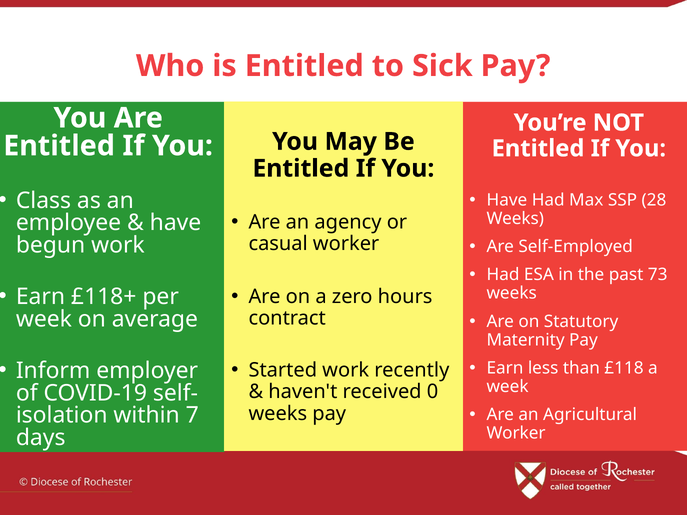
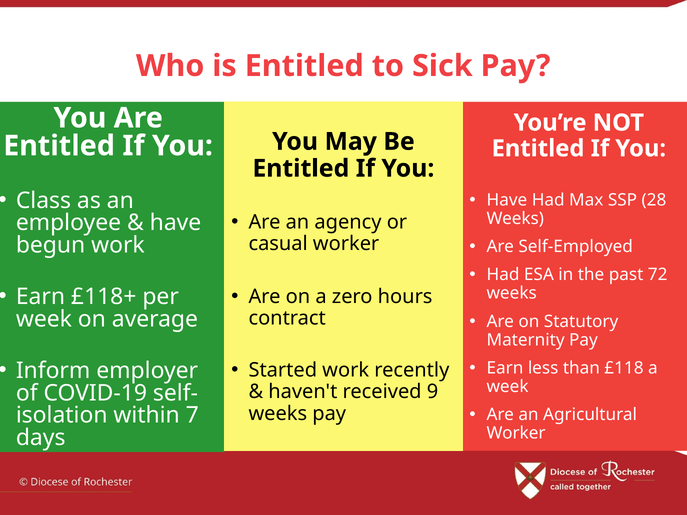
73: 73 -> 72 (658, 275)
0: 0 -> 9 (433, 392)
